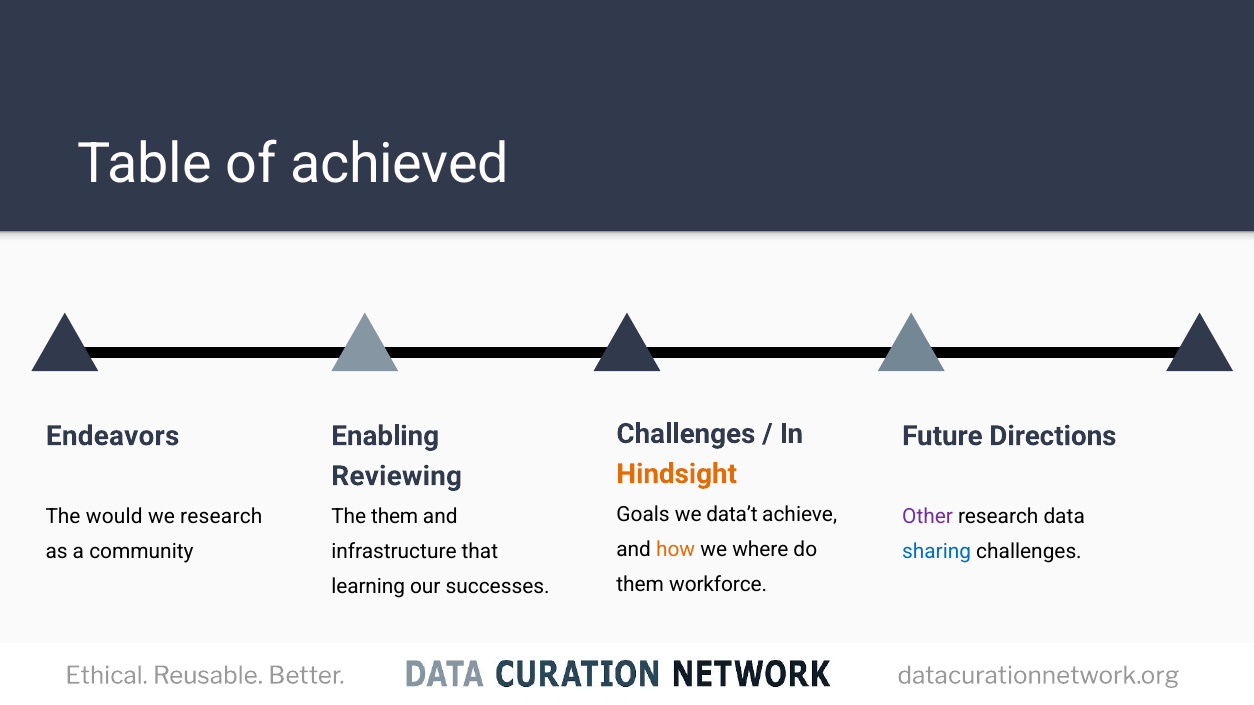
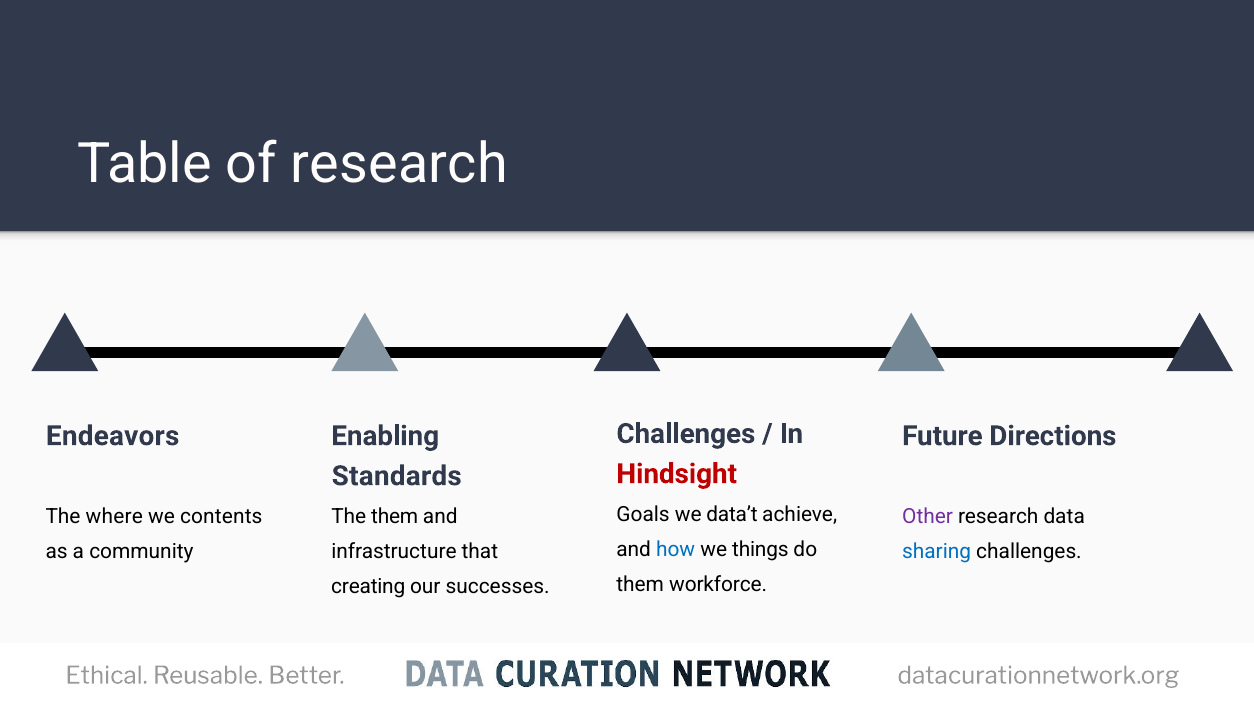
of achieved: achieved -> research (399, 164)
Hindsight colour: orange -> red (677, 474)
Reviewing: Reviewing -> Standards (397, 476)
would: would -> where (114, 517)
we research: research -> contents (221, 517)
how colour: orange -> blue (676, 550)
where: where -> things (760, 550)
learning: learning -> creating (368, 587)
